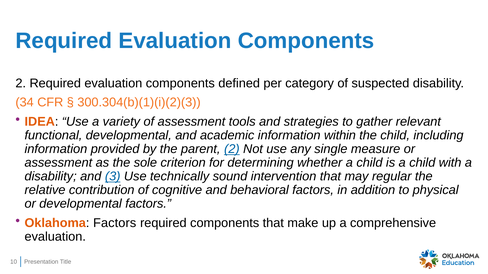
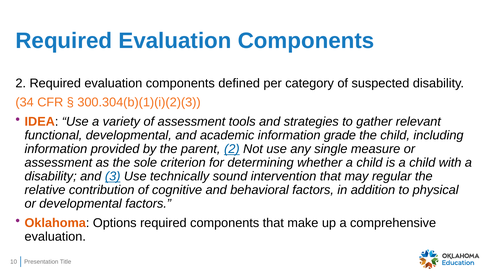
within: within -> grade (340, 136)
Oklahoma Factors: Factors -> Options (115, 223)
